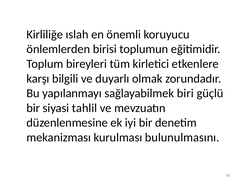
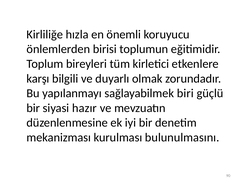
ıslah: ıslah -> hızla (77, 34)
tahlil: tahlil -> hazır (84, 108)
